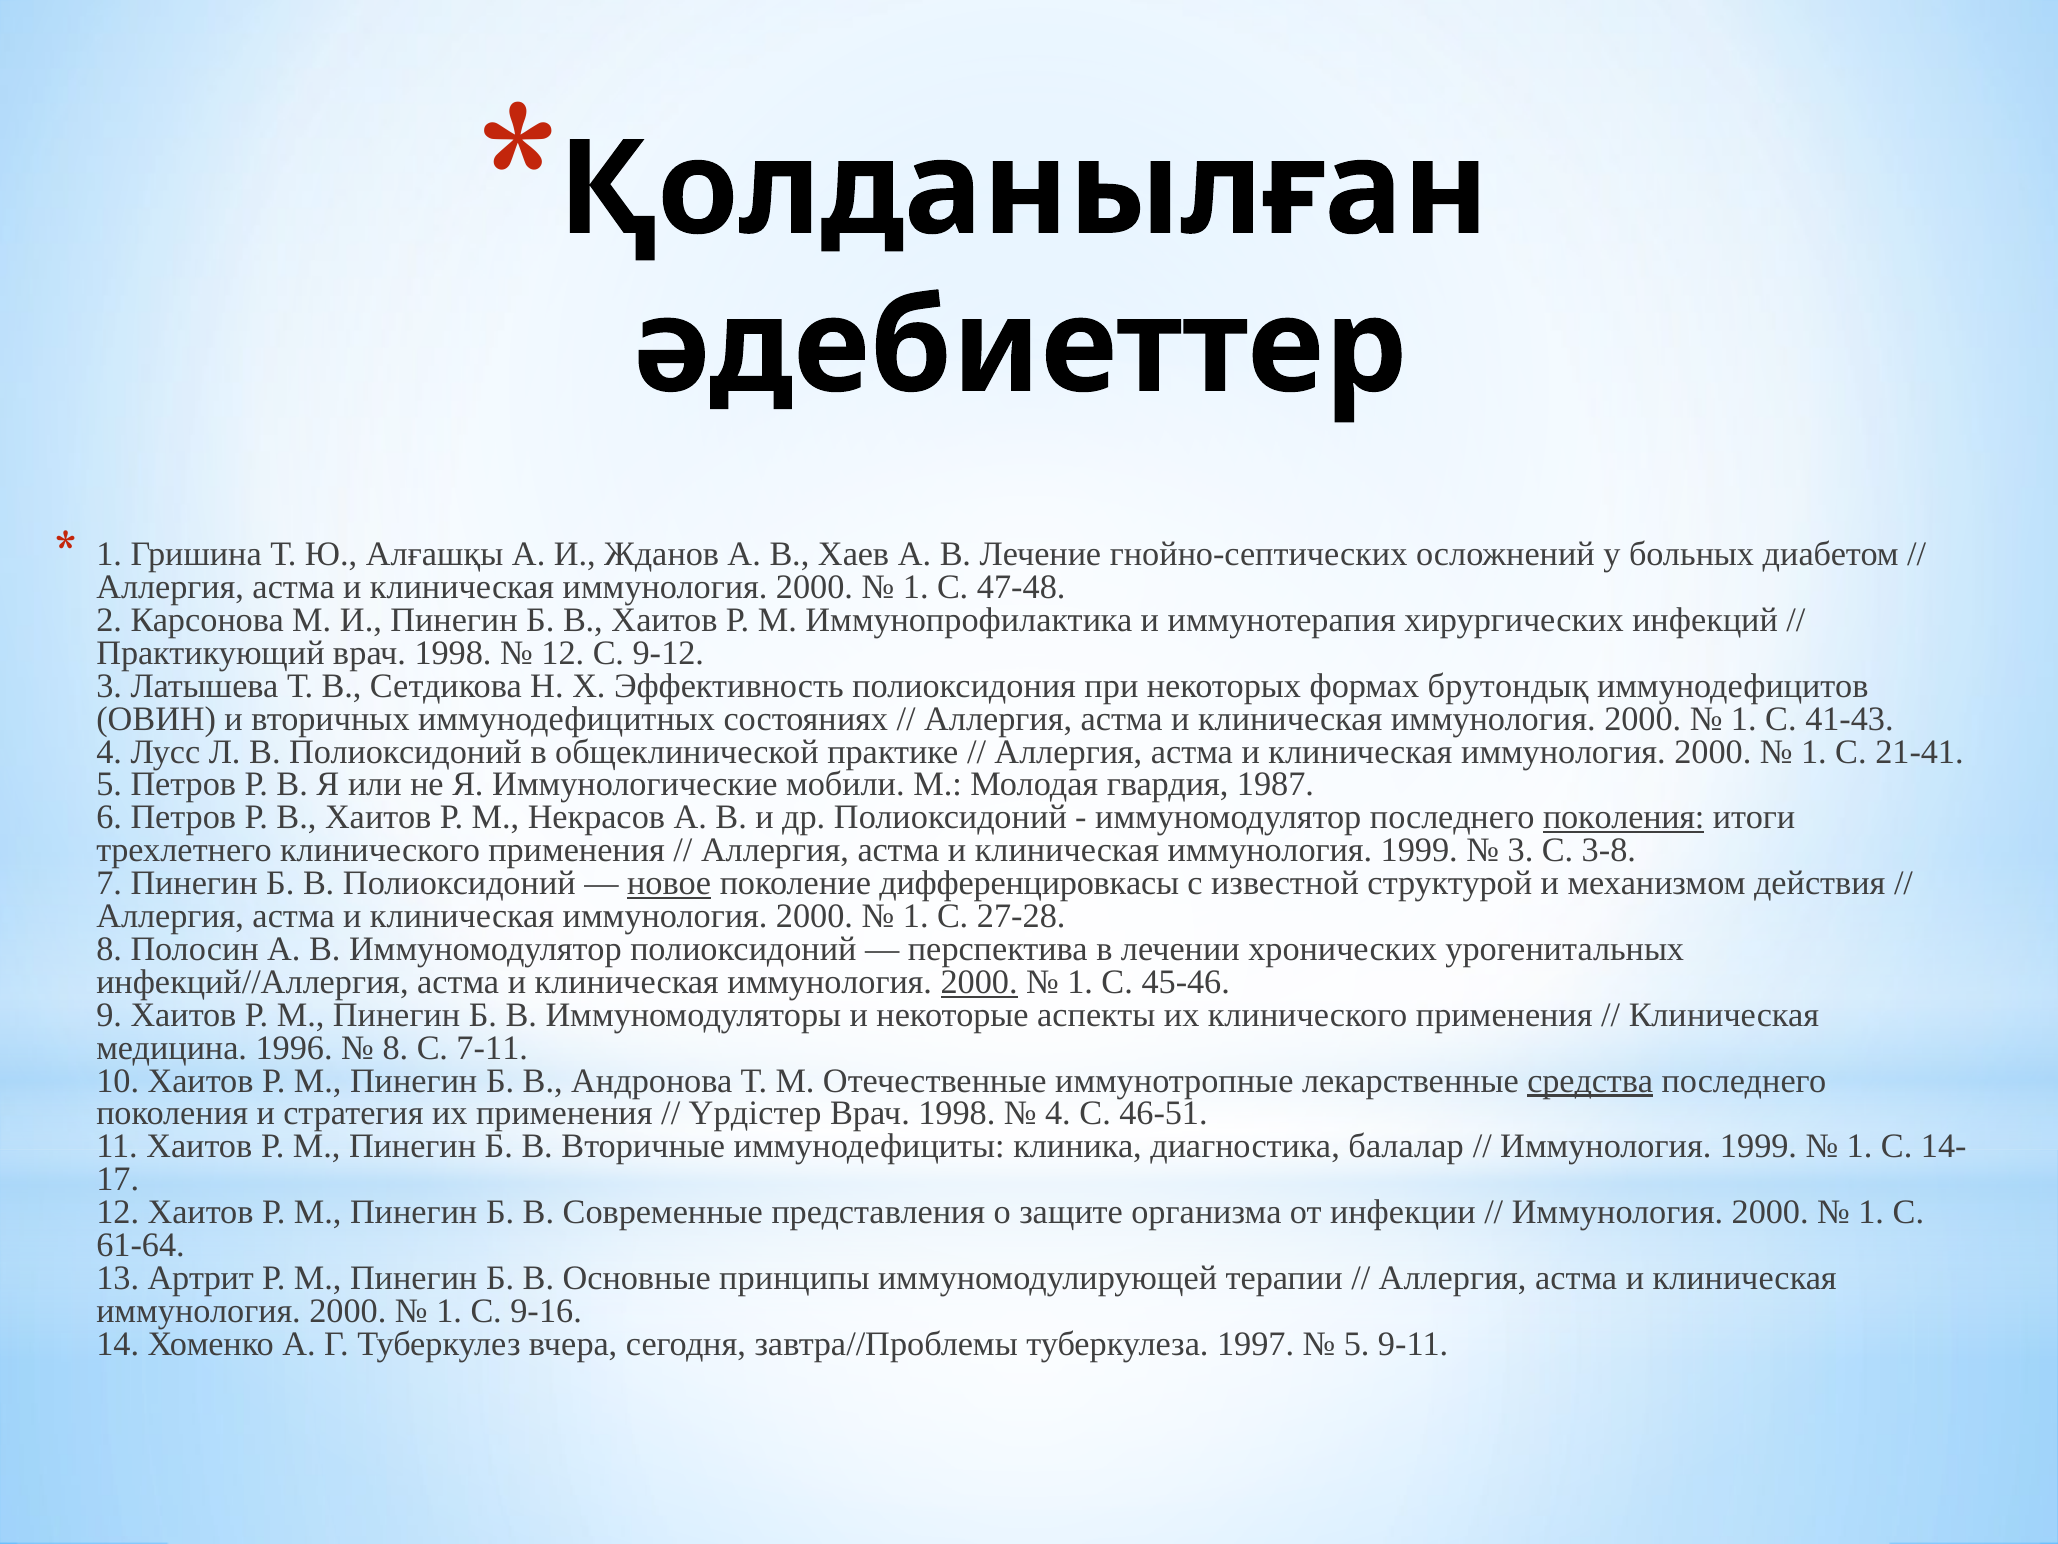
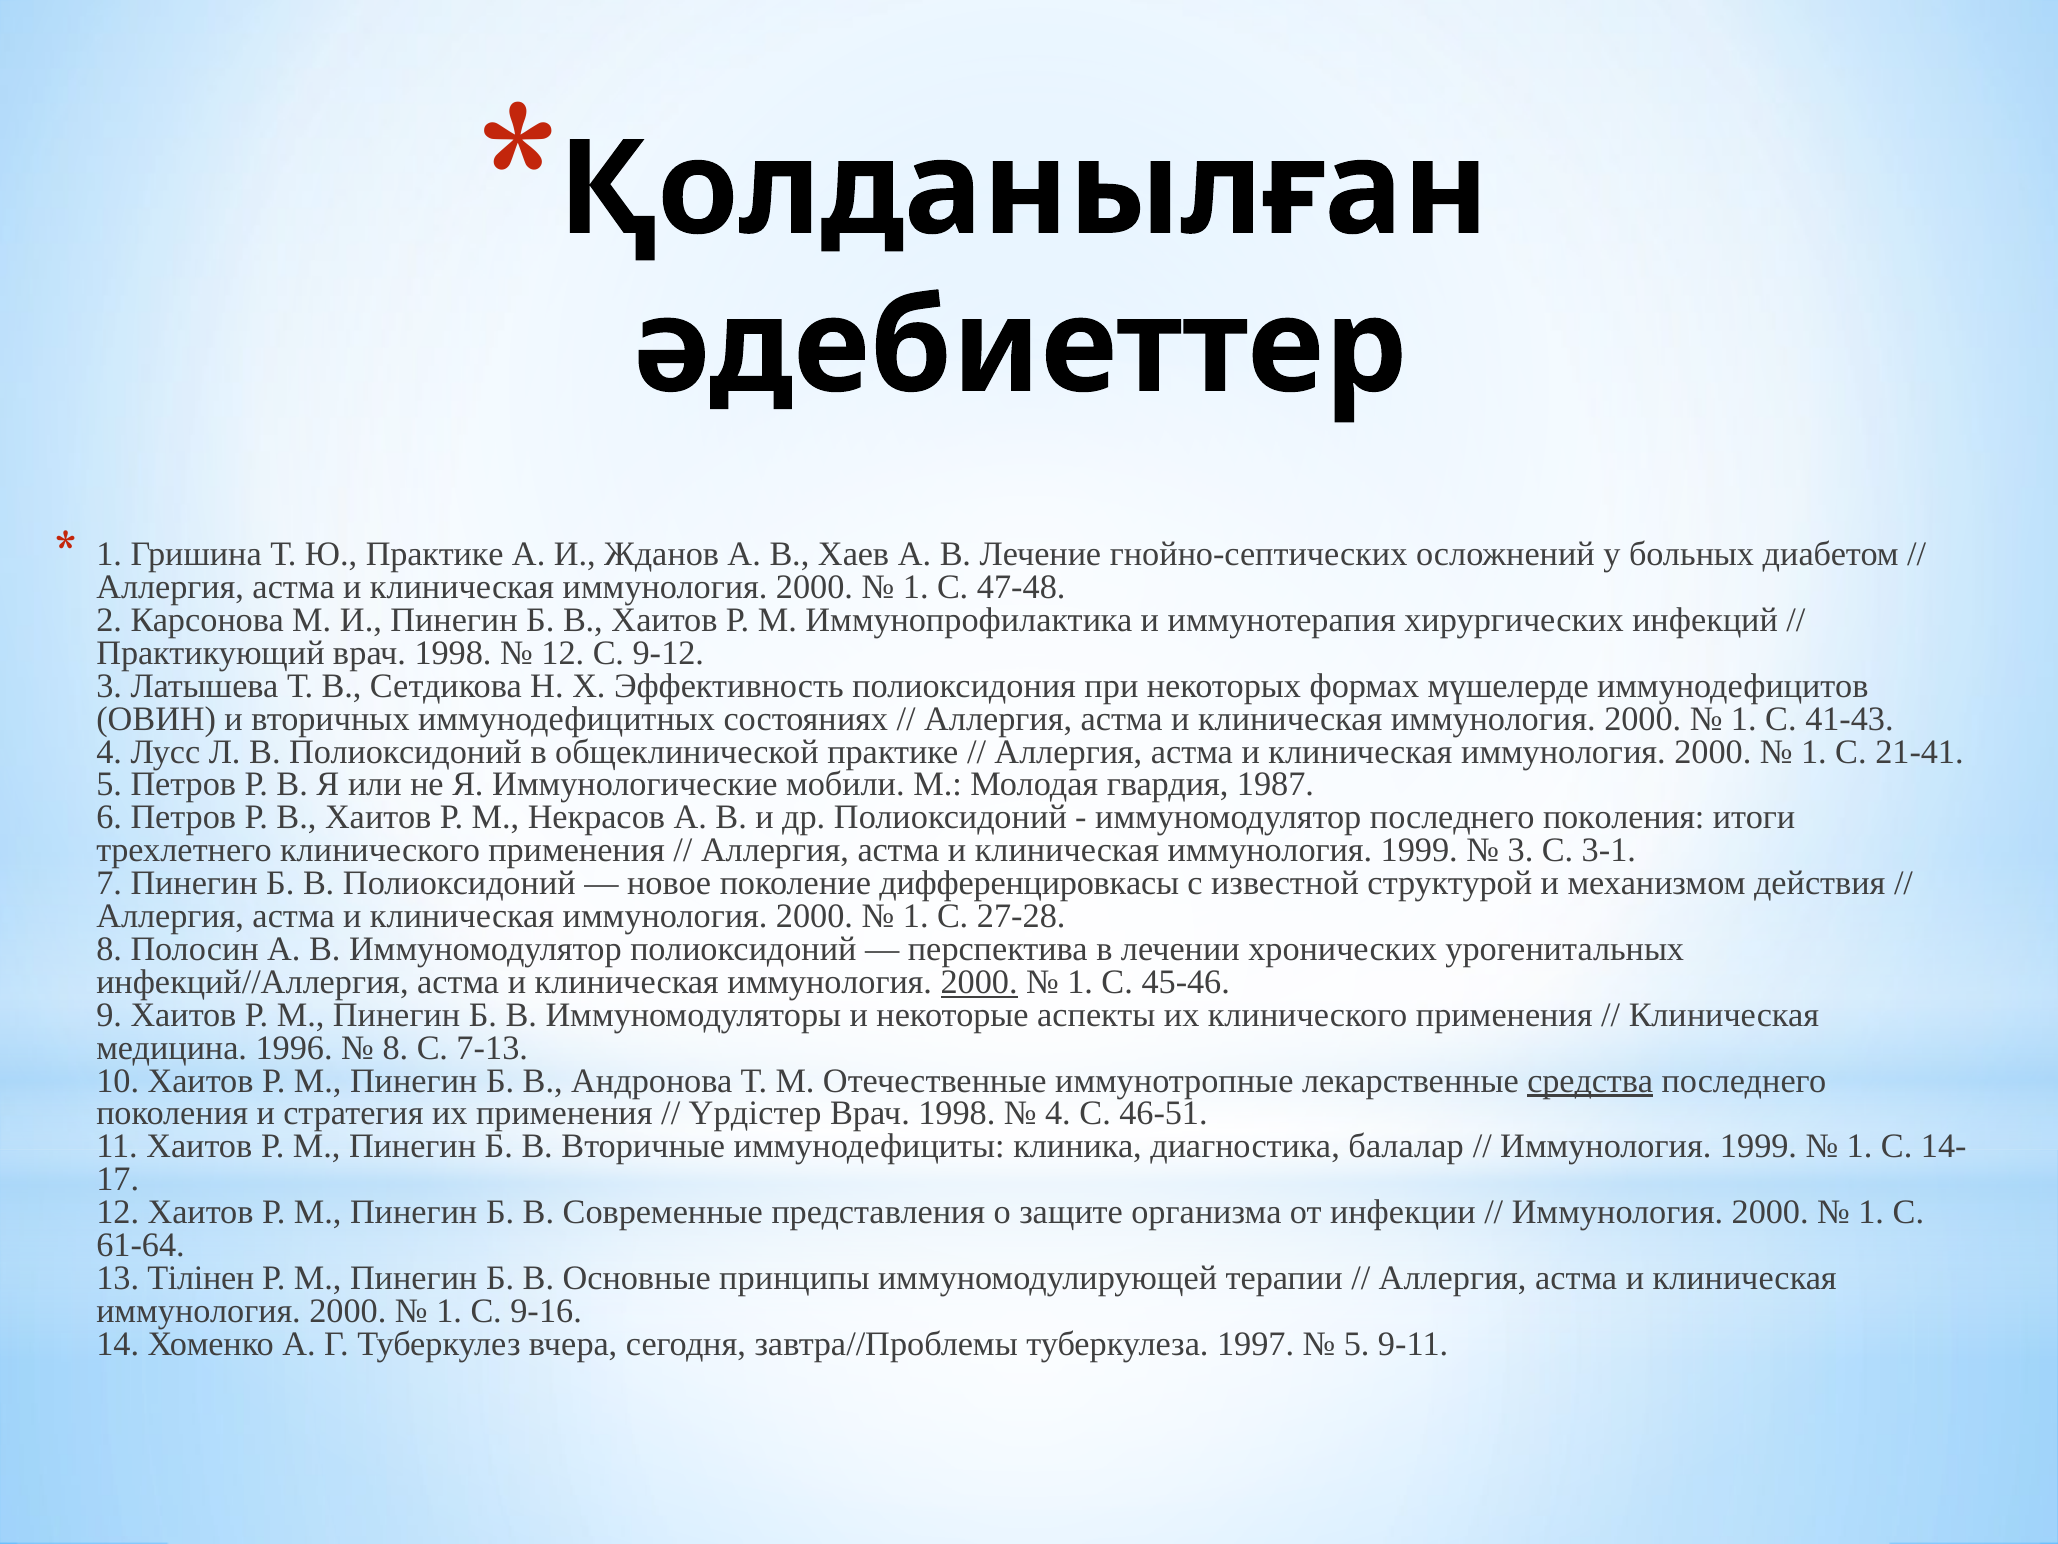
Ю Алғашқы: Алғашқы -> Практике (435, 554)
брутондық: брутондық -> мүшелерде (1508, 686)
поколения underline: present -> none (1624, 817)
3-8: 3-8 -> 3-1 (1609, 850)
новое underline: present -> none (669, 883)
7-11: 7-11 -> 7-13 (492, 1048)
Артрит: Артрит -> Тілінен (201, 1278)
